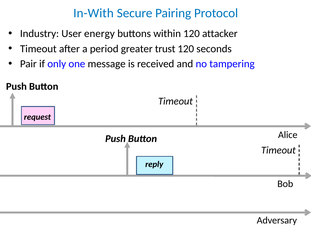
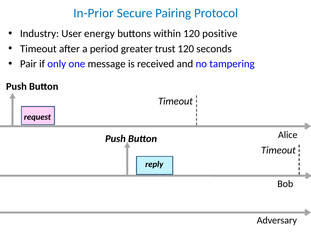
In-With: In-With -> In-Prior (93, 13)
attacker: attacker -> positive (220, 34)
